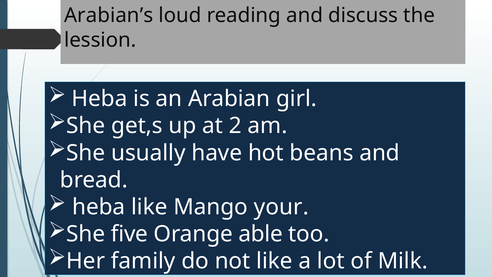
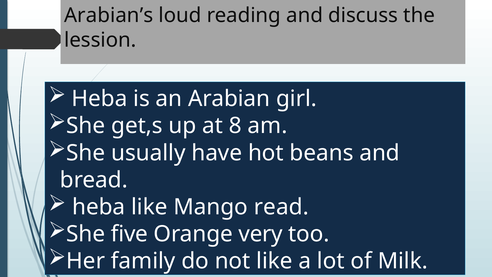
2: 2 -> 8 (235, 126)
your: your -> read (281, 207)
able: able -> very (261, 234)
